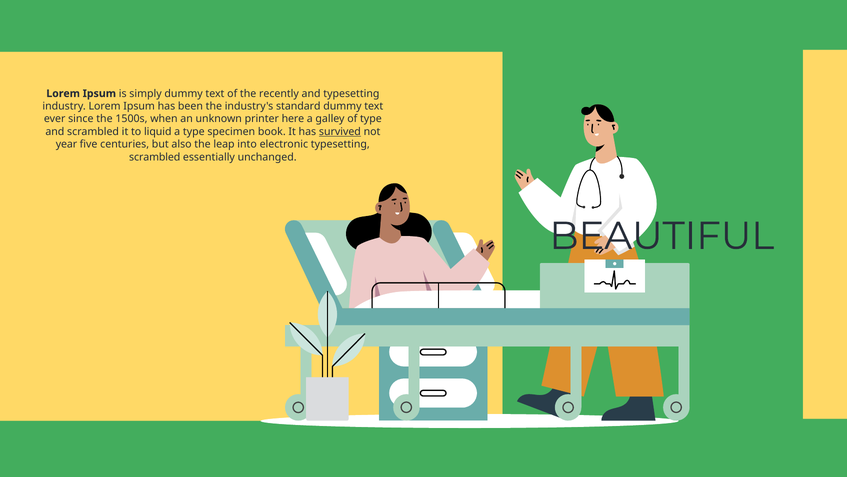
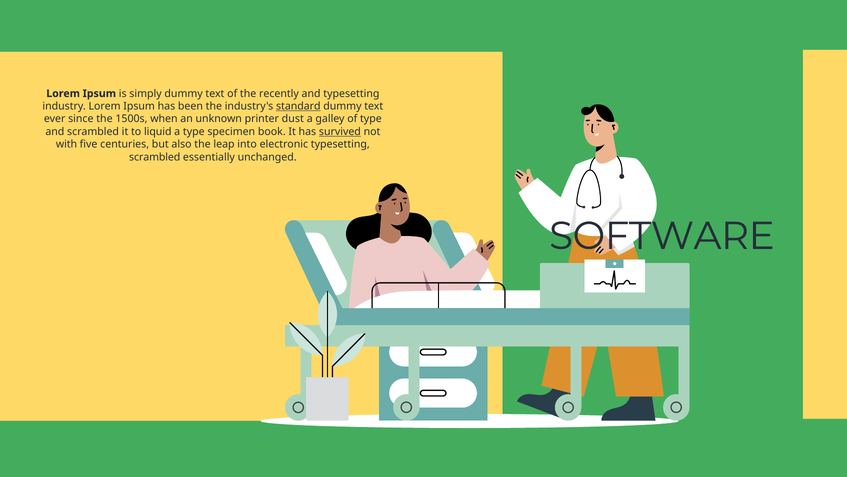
standard underline: none -> present (298, 106)
here: here -> dust (293, 119)
year: year -> with (67, 144)
BEAUTIFUL: BEAUTIFUL -> SOFTWARE (662, 236)
